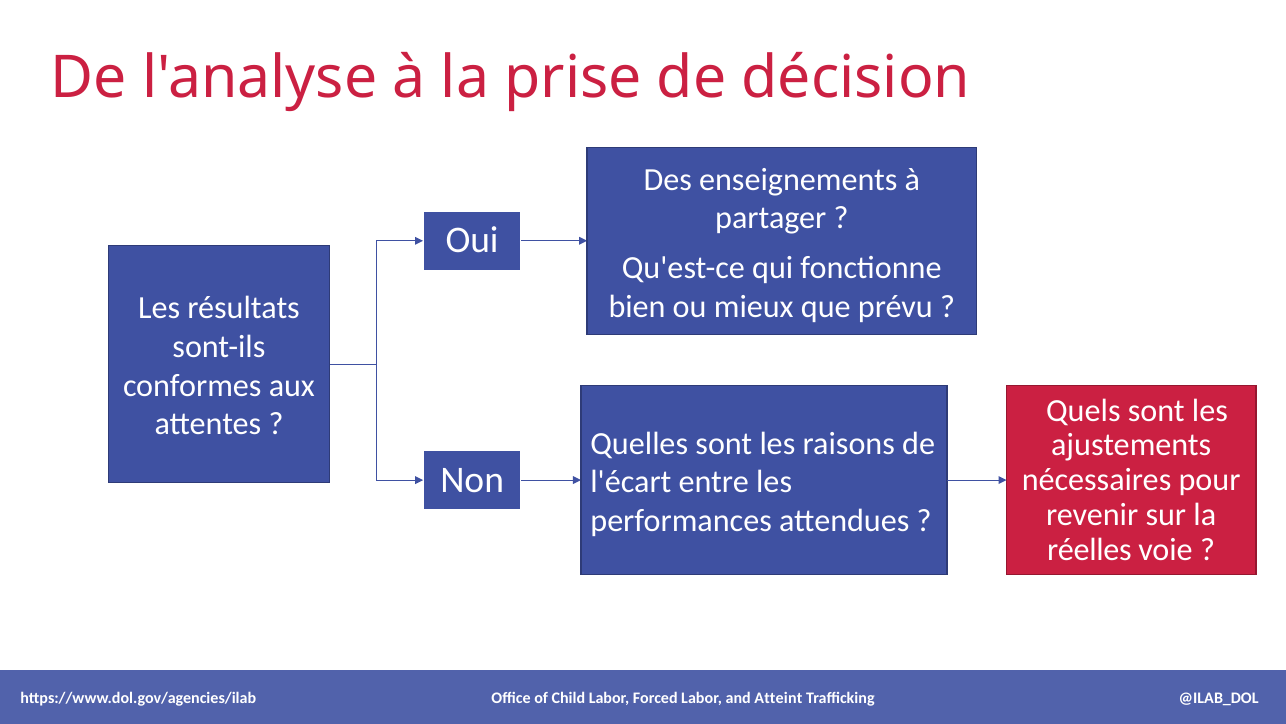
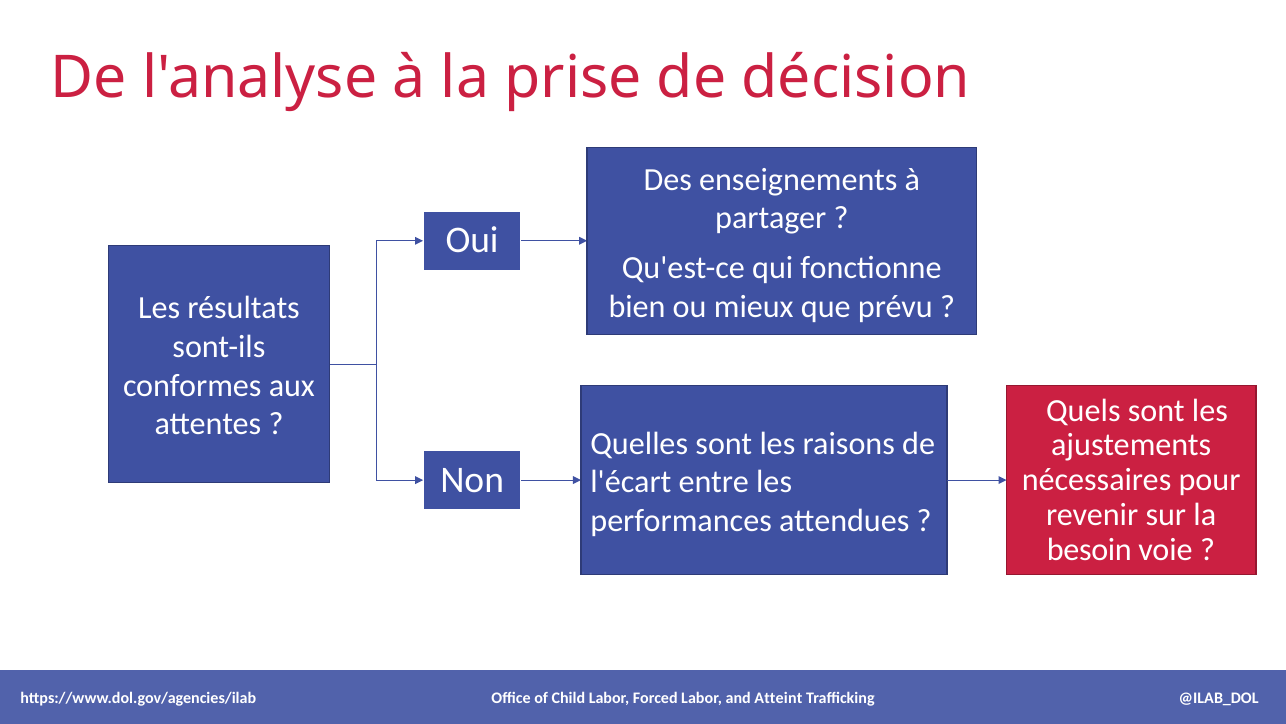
réelles: réelles -> besoin (1089, 549)
